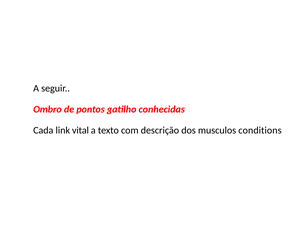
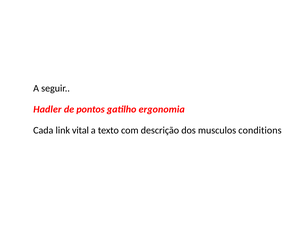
Ombro: Ombro -> Hadler (47, 109)
conhecidas: conhecidas -> ergonomia (162, 109)
